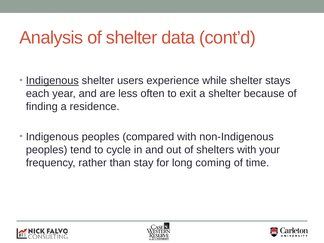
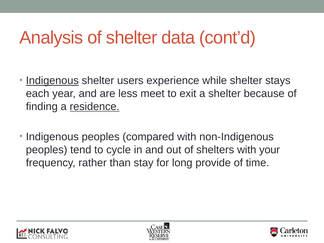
often: often -> meet (153, 94)
residence underline: none -> present (95, 107)
coming: coming -> provide (213, 163)
